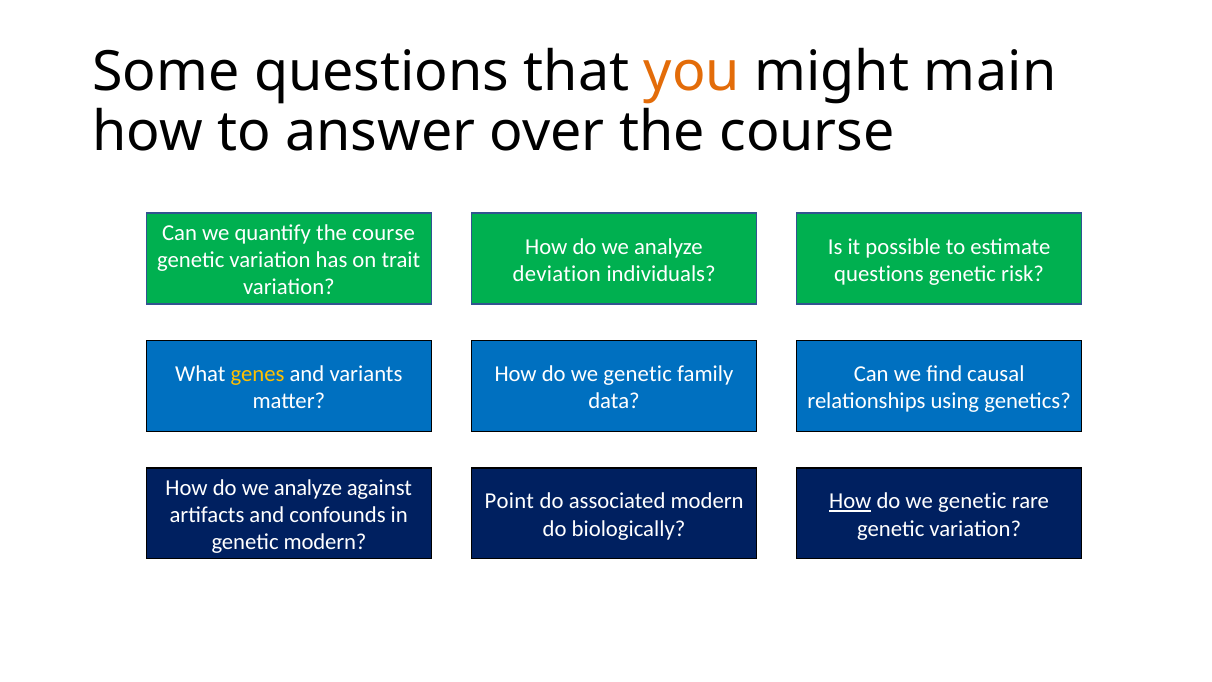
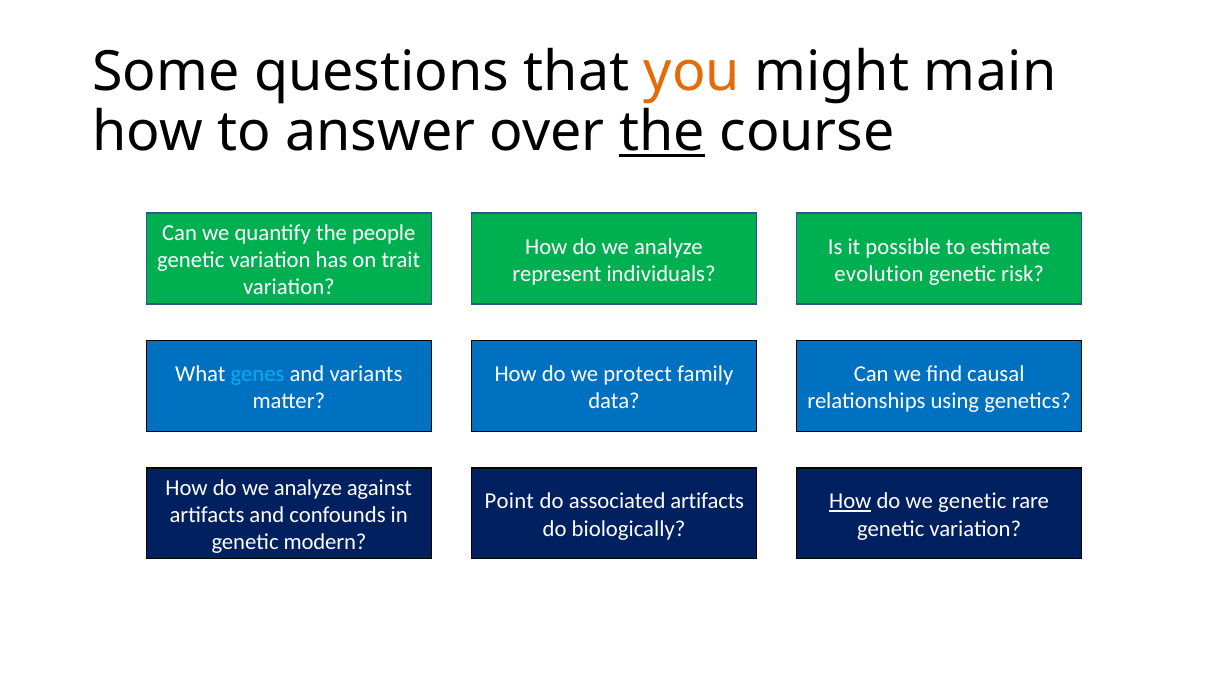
the underline: none -> present (662, 132)
quantify the course: course -> people (384, 233)
deviation: deviation -> represent (557, 274)
questions: questions -> evolution (879, 274)
genes colour: yellow -> light blue (258, 374)
genetic: genetic -> protect (638, 374)
associated modern: modern -> artifacts (707, 501)
